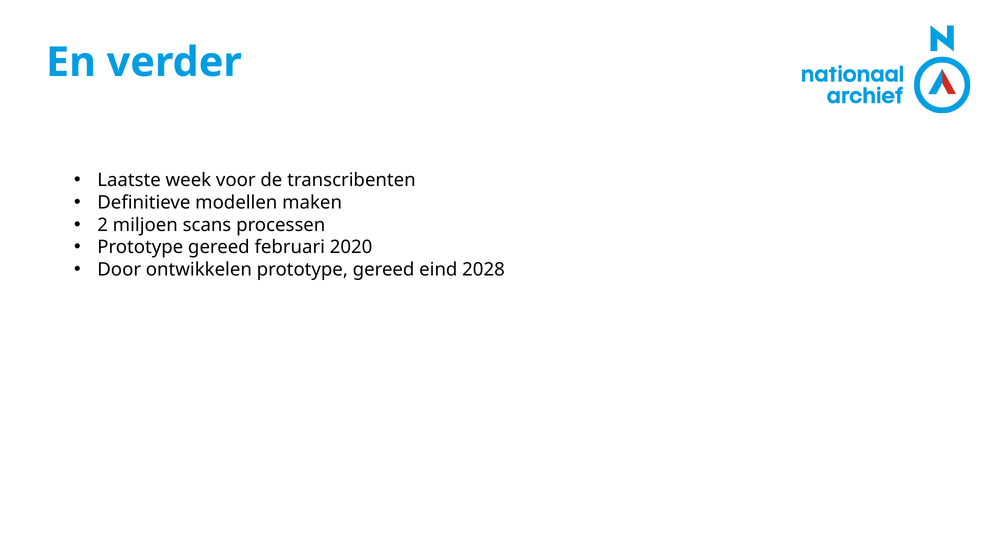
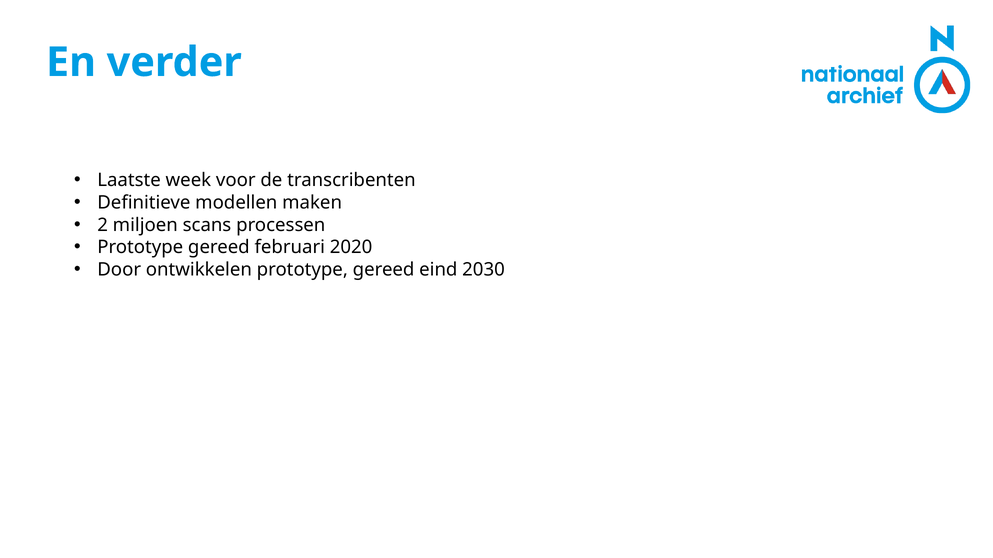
2028: 2028 -> 2030 (484, 270)
